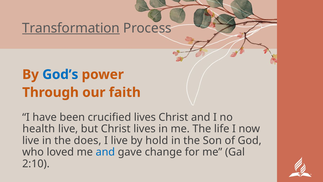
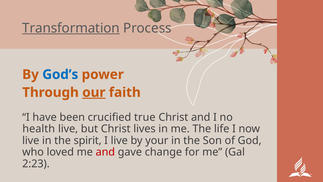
our underline: none -> present (94, 92)
crucified lives: lives -> true (145, 117)
does: does -> spirit (88, 140)
hold: hold -> your (157, 140)
and colour: blue -> red (105, 152)
2:10: 2:10 -> 2:23 (36, 164)
